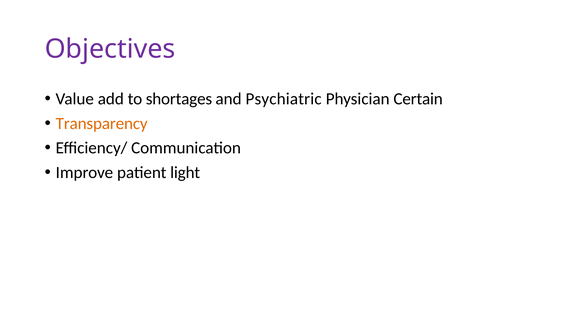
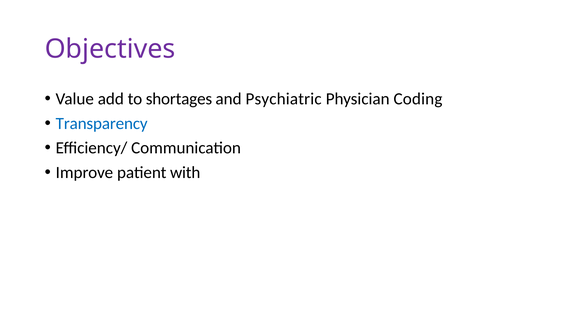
Certain: Certain -> Coding (418, 99)
Transparency colour: orange -> blue (102, 124)
light: light -> with (185, 173)
